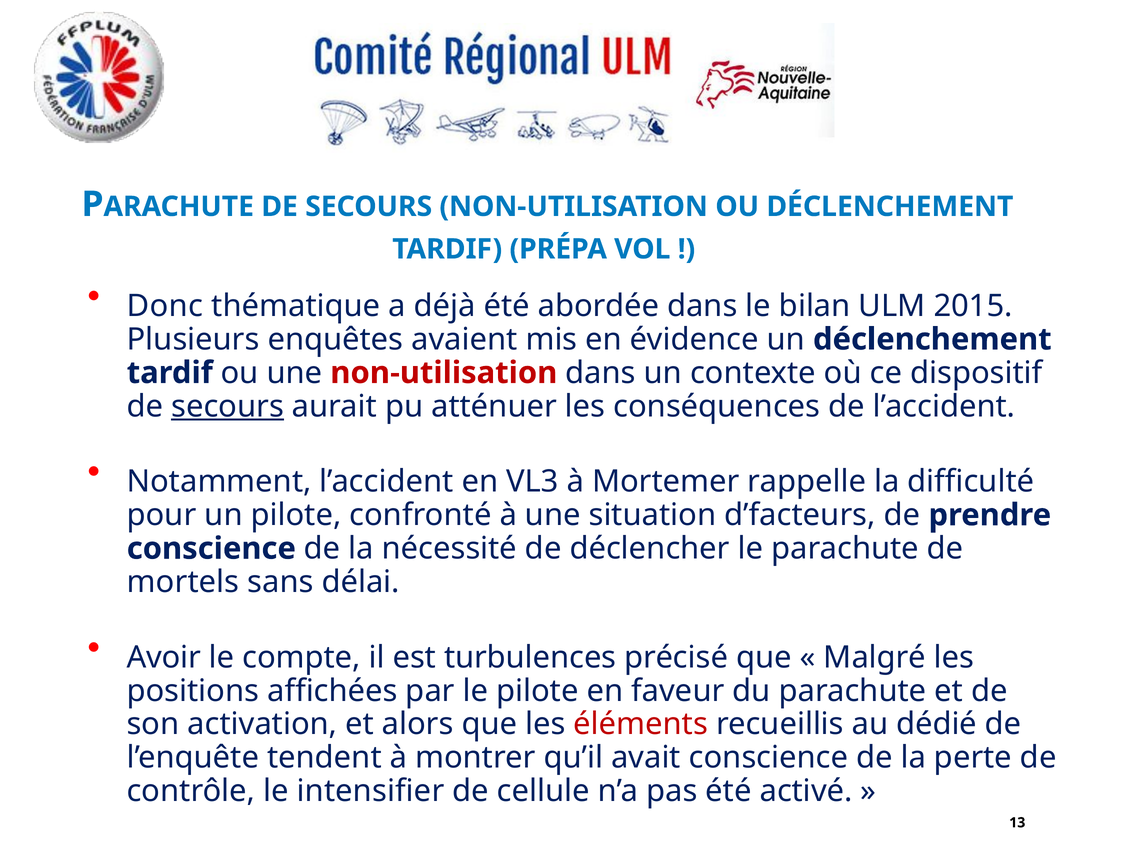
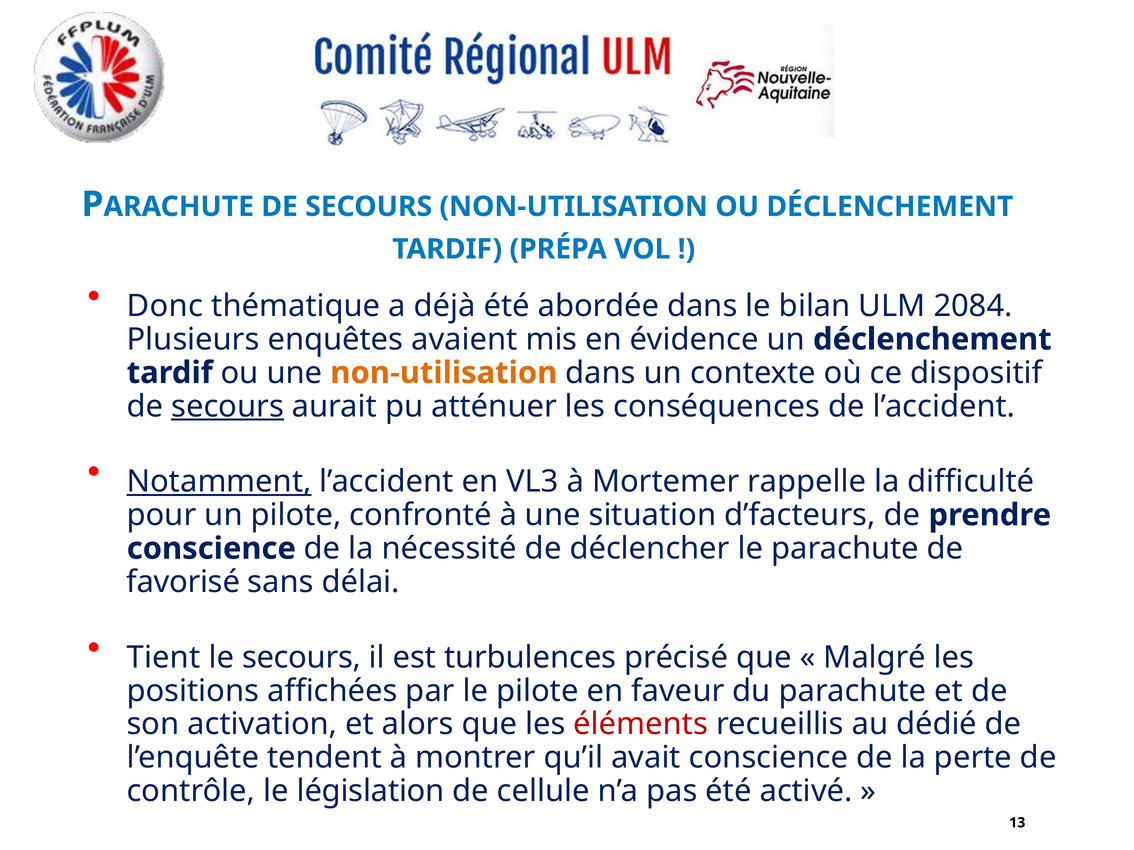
2015: 2015 -> 2084 (973, 306)
non-utilisation colour: red -> orange (444, 373)
Notamment underline: none -> present (219, 482)
mortels: mortels -> favorisé (183, 582)
Avoir: Avoir -> Tient (164, 658)
le compte: compte -> secours (302, 658)
intensifier: intensifier -> législation (371, 792)
